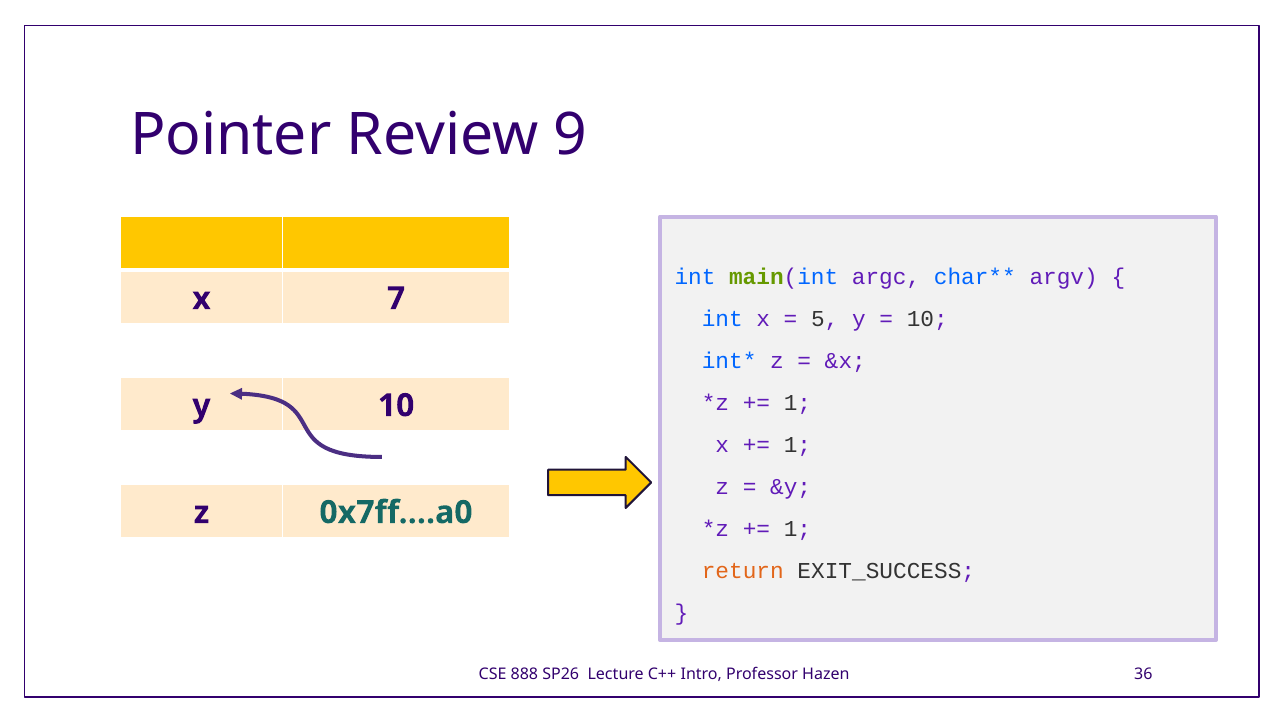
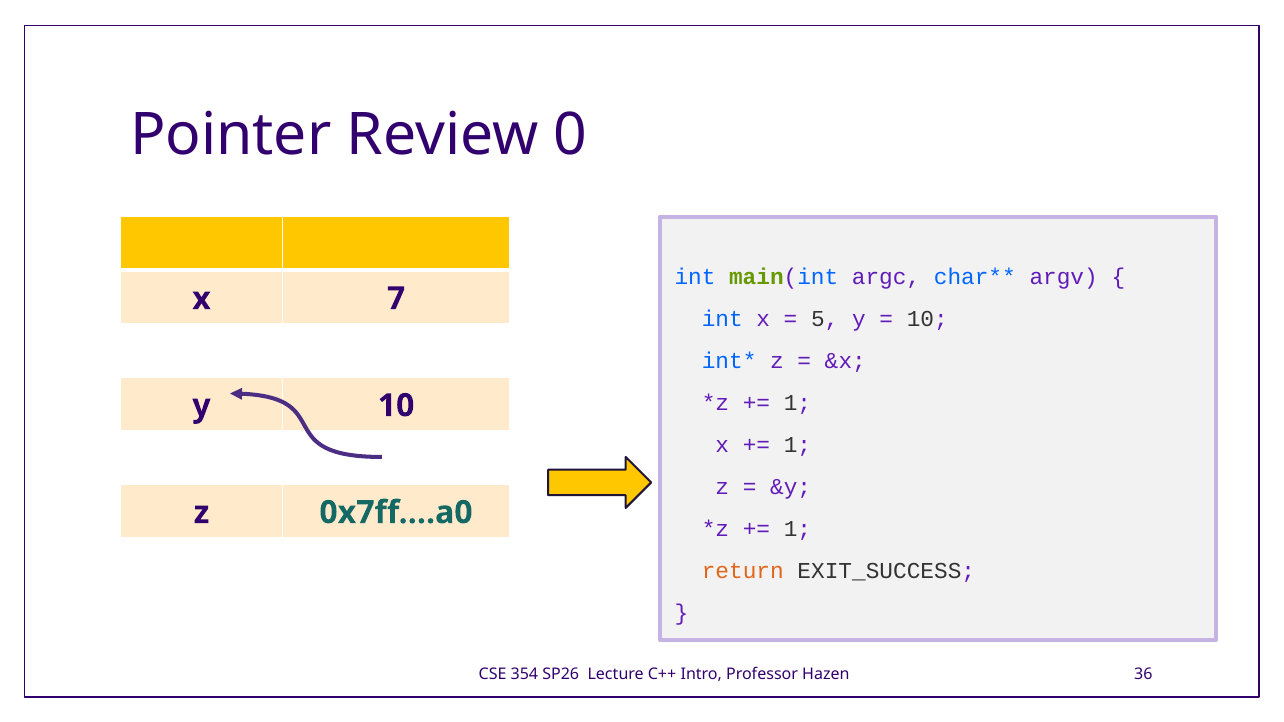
9: 9 -> 0 (571, 135)
888: 888 -> 354 (524, 674)
